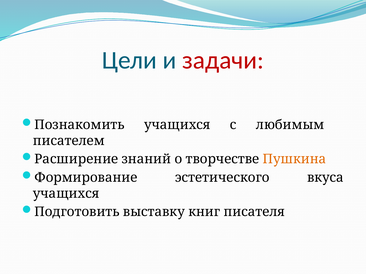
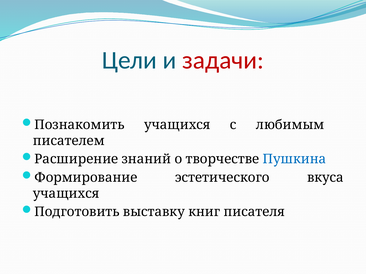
Пушкина colour: orange -> blue (294, 159)
